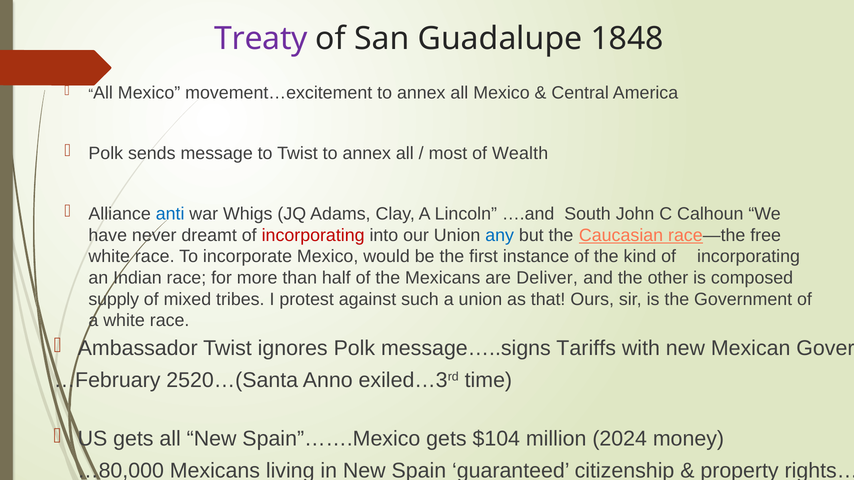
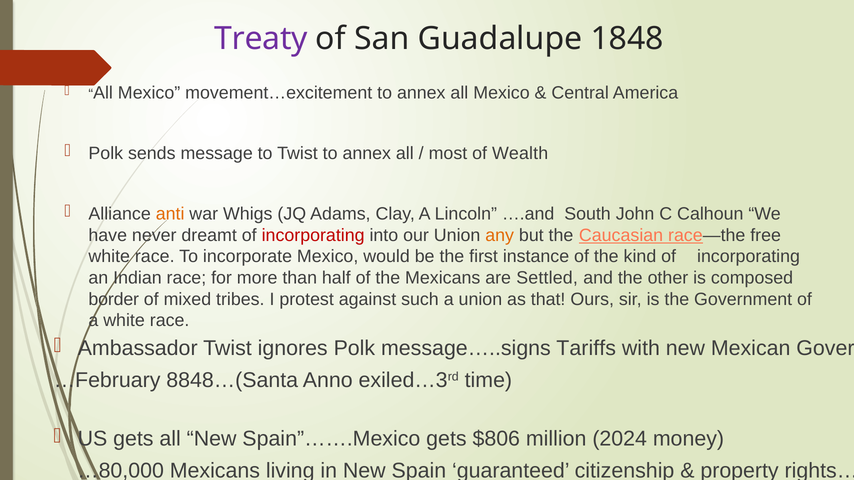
anti colour: blue -> orange (170, 214)
any colour: blue -> orange (500, 235)
Deliver: Deliver -> Settled (547, 278)
supply: supply -> border (114, 299)
2520…(Santa: 2520…(Santa -> 8848…(Santa (232, 381)
$104: $104 -> $806 (496, 439)
